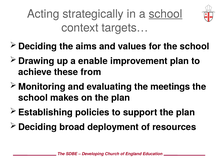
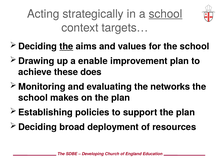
the underline: none -> present (66, 46)
from: from -> does (91, 72)
meetings: meetings -> networks (170, 87)
